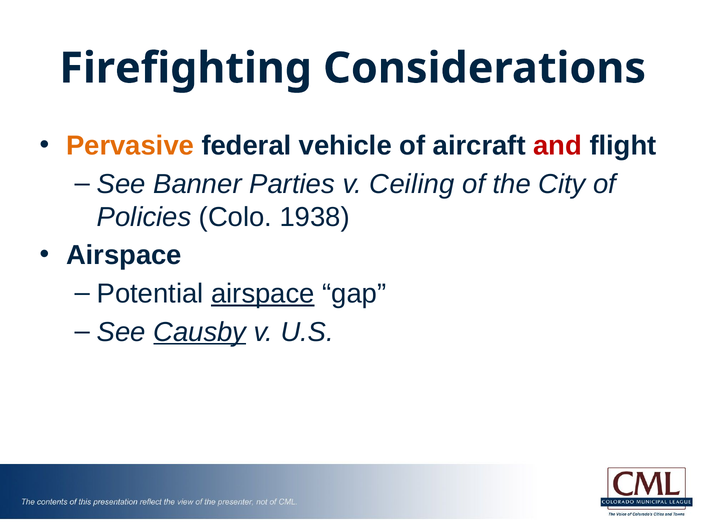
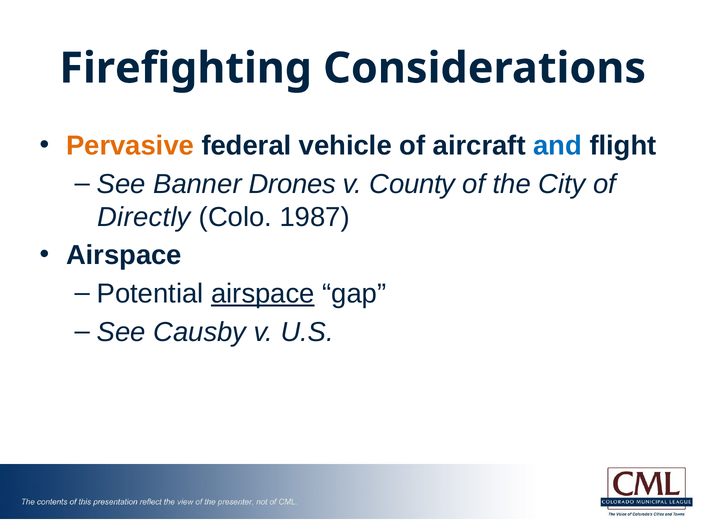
and colour: red -> blue (558, 146)
Parties: Parties -> Drones (292, 184)
Ceiling: Ceiling -> County (412, 184)
Policies: Policies -> Directly (144, 217)
1938: 1938 -> 1987 (315, 217)
Causby underline: present -> none (200, 332)
